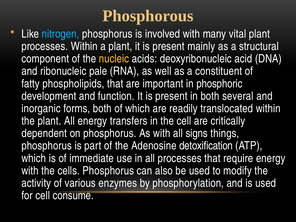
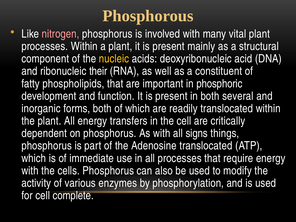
nitrogen colour: light blue -> pink (60, 34)
pale: pale -> their (98, 71)
Adenosine detoxification: detoxification -> translocated (206, 146)
consume: consume -> complete (73, 196)
